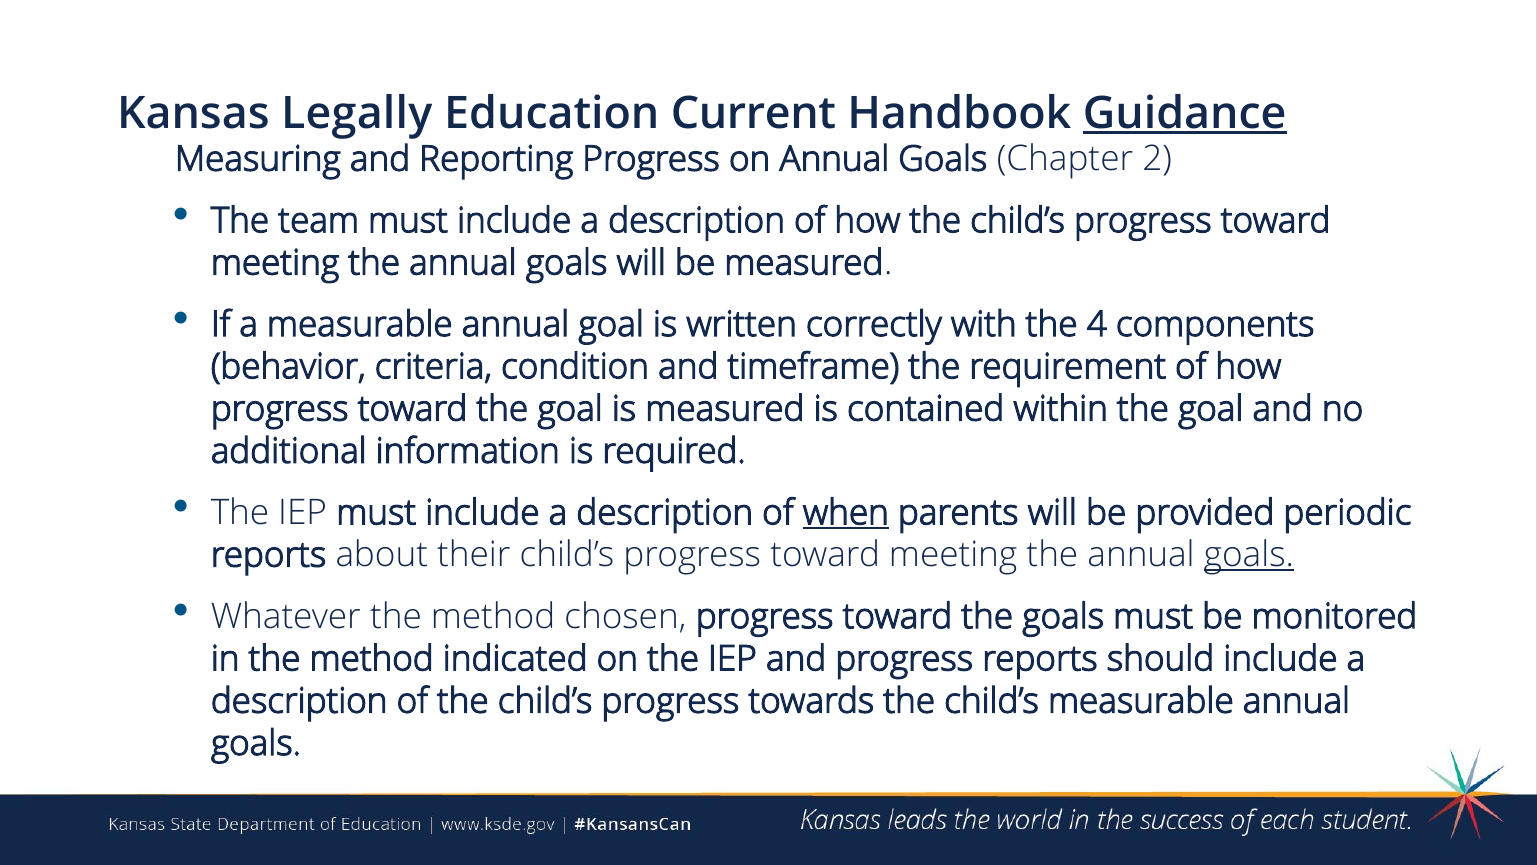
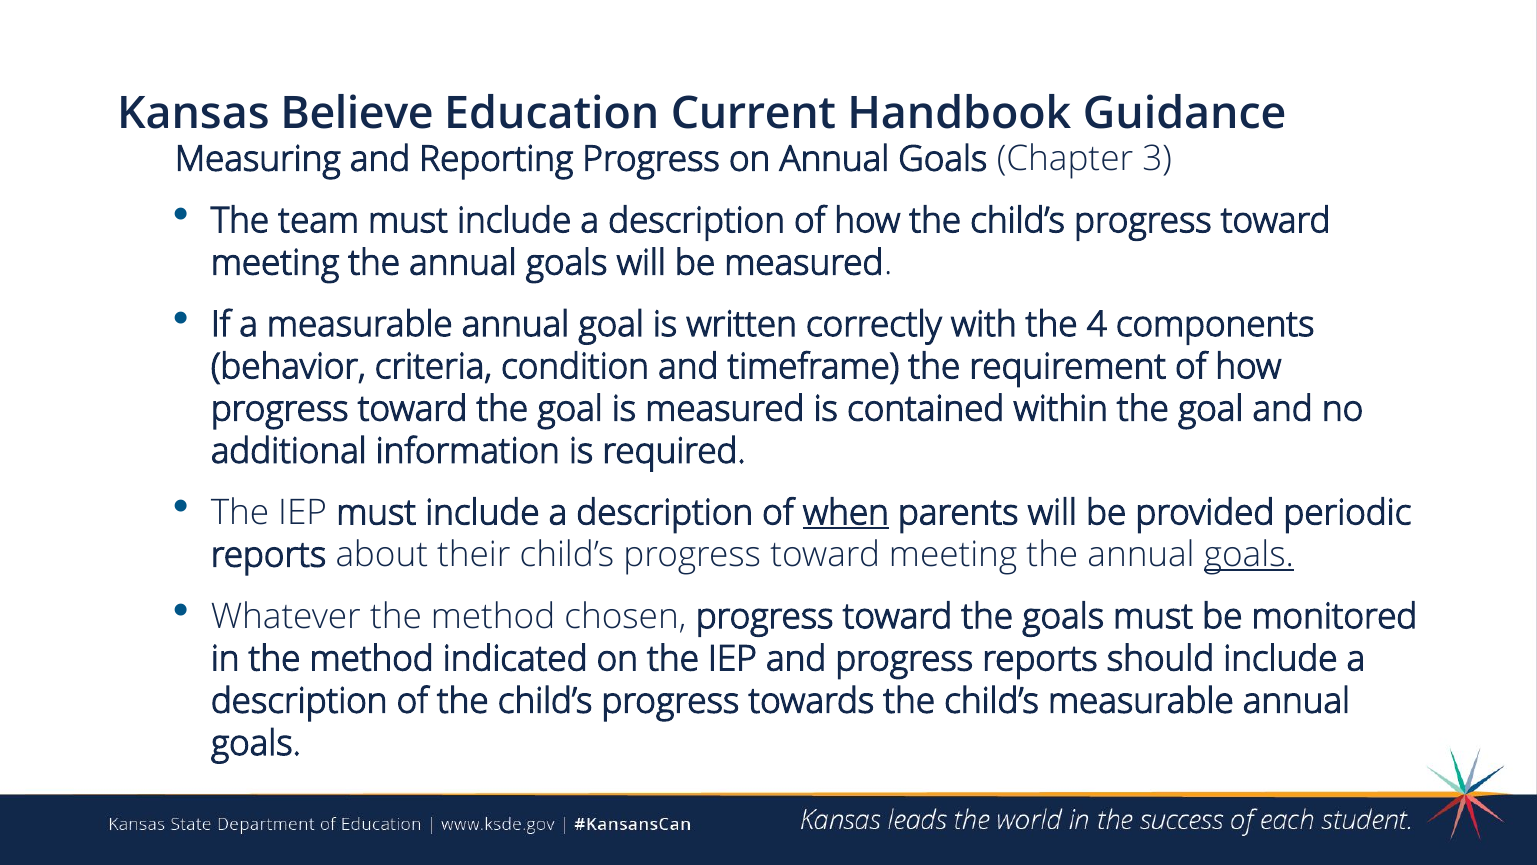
Legally: Legally -> Believe (357, 113)
Guidance underline: present -> none (1185, 113)
2: 2 -> 3 (1157, 159)
